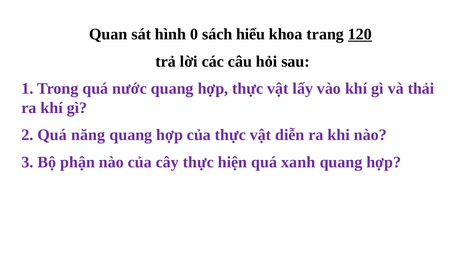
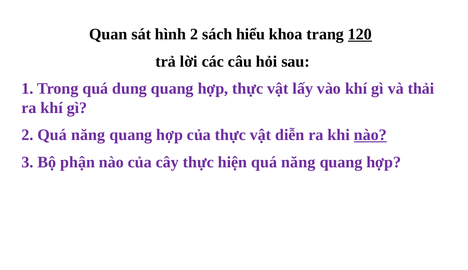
hình 0: 0 -> 2 (194, 34)
nước: nước -> dung (130, 89)
nào underline: none -> present (370, 135)
hiện quá xanh: xanh -> năng (298, 162)
